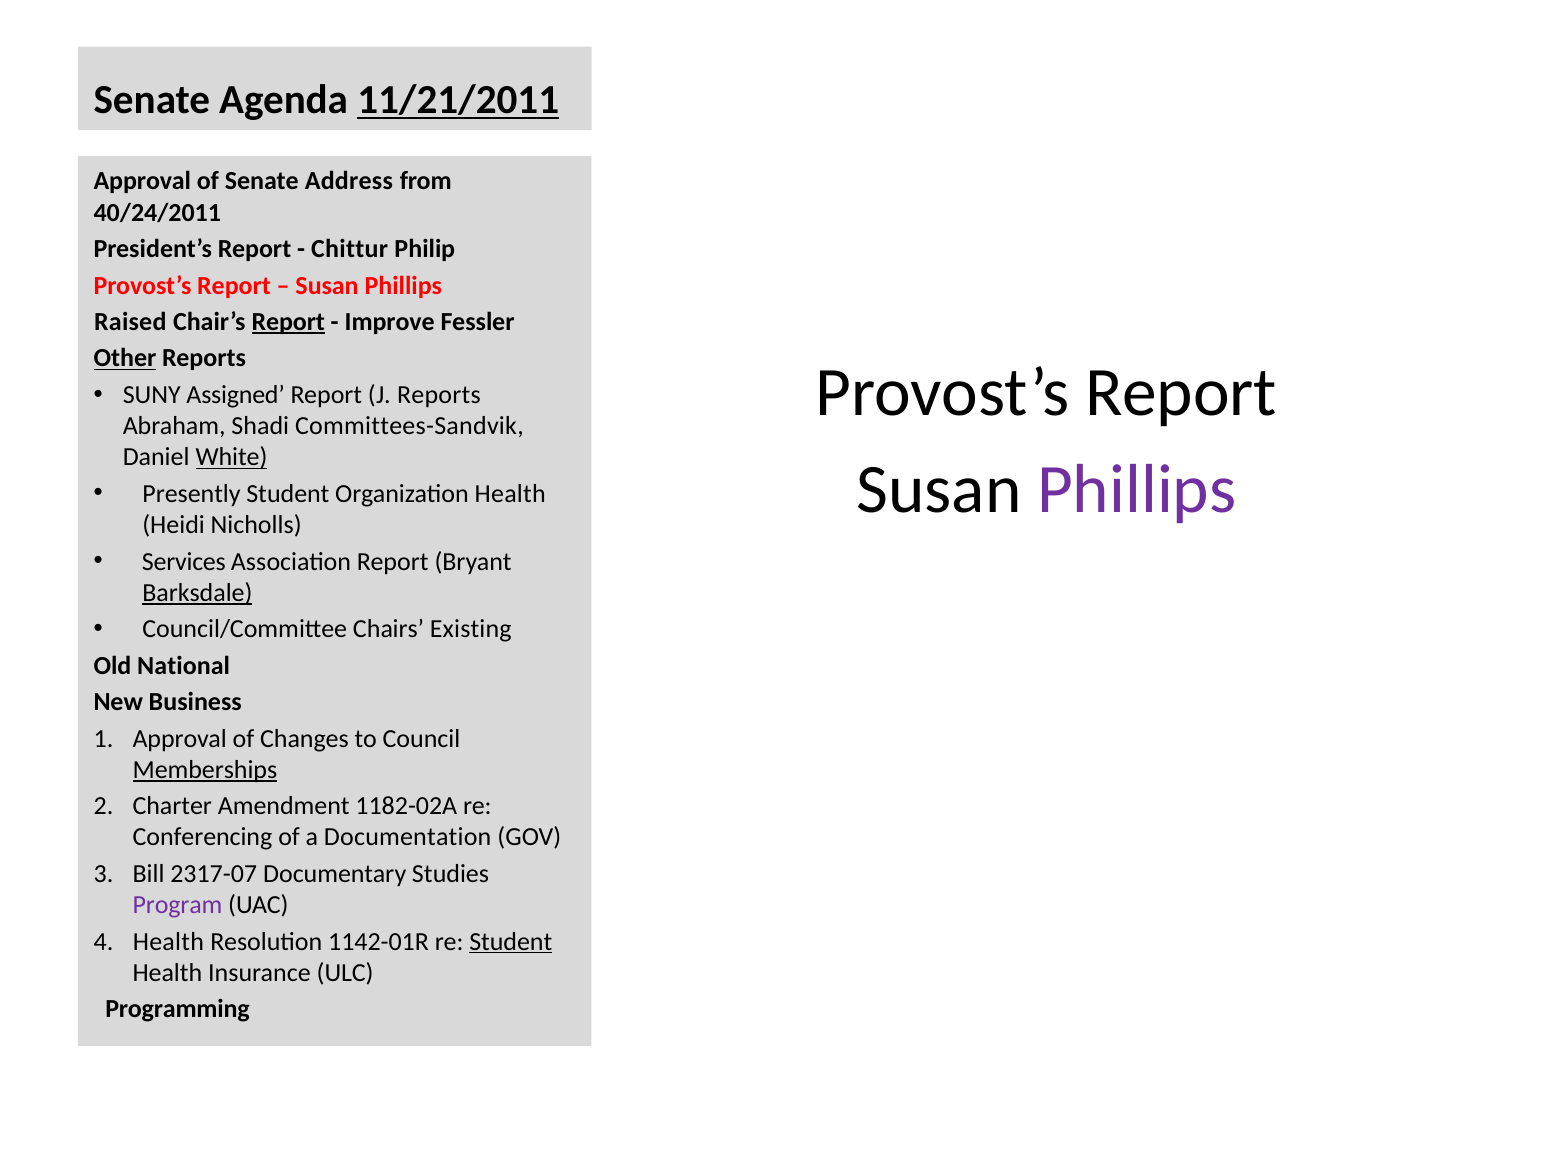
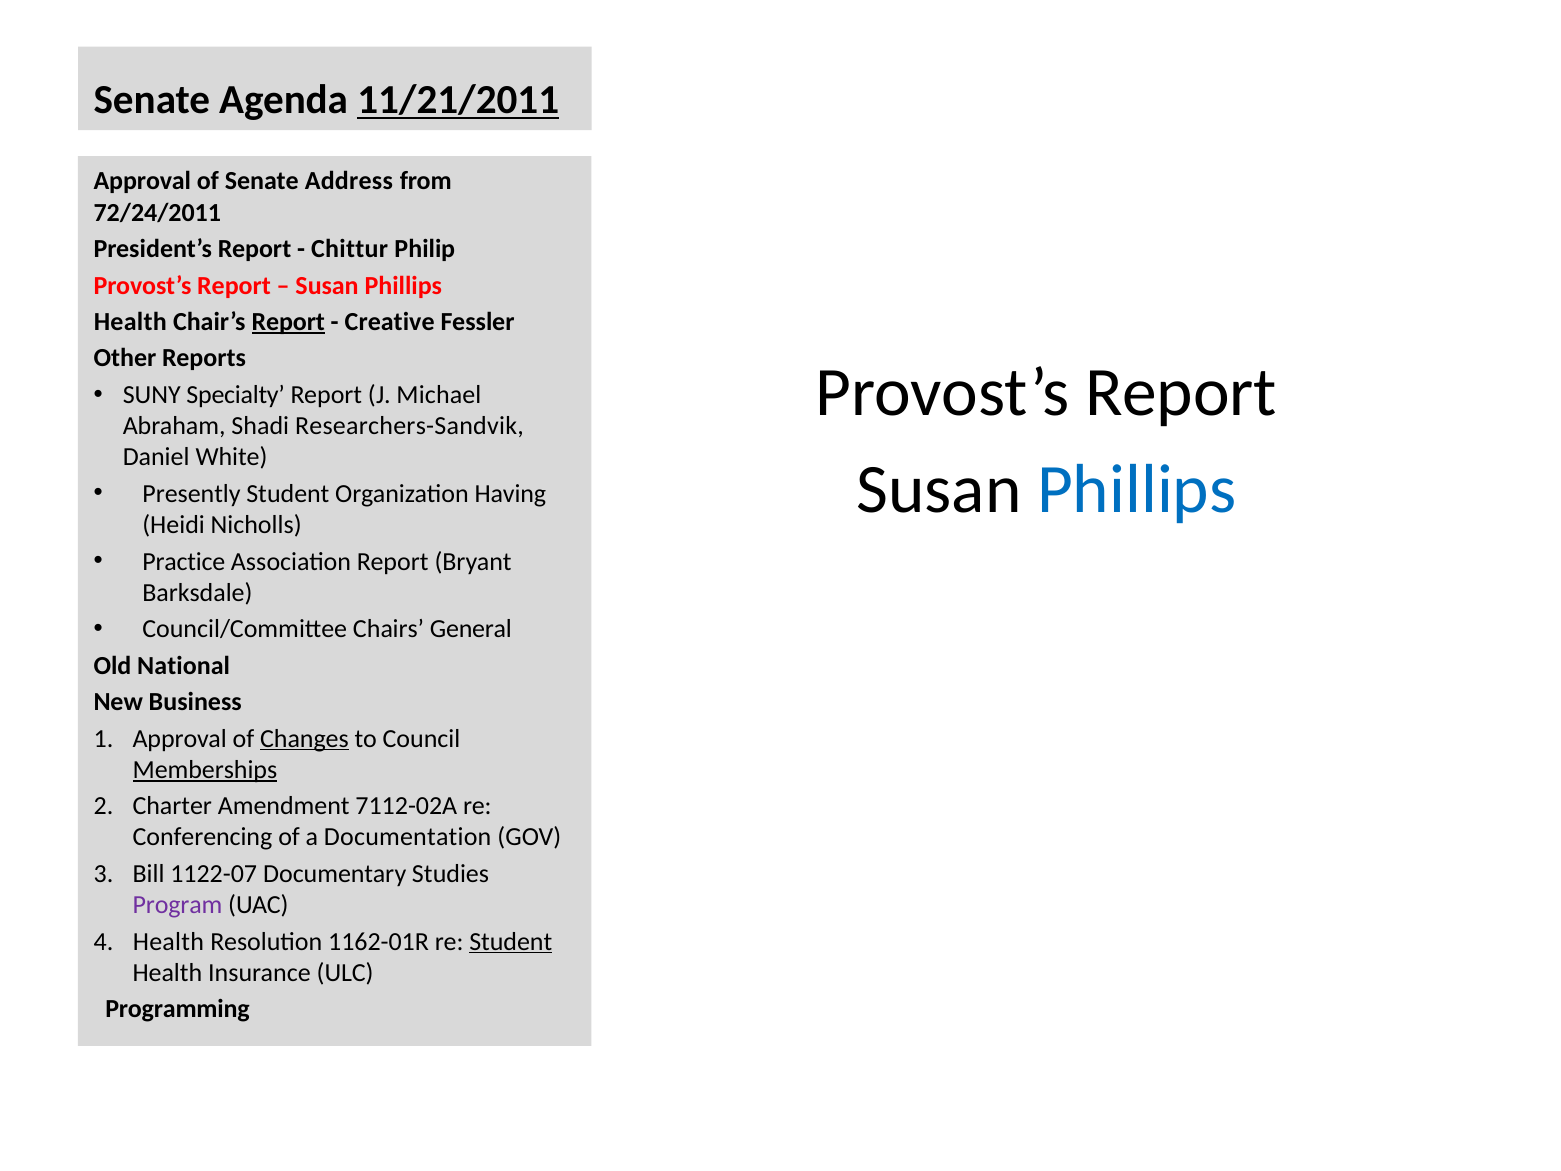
40/24/2011: 40/24/2011 -> 72/24/2011 (157, 213)
Raised: Raised -> Health (130, 322)
Improve: Improve -> Creative (390, 322)
Other underline: present -> none (125, 358)
Assigned: Assigned -> Specialty (236, 395)
J Reports: Reports -> Michael (439, 395)
Committees-Sandvik: Committees-Sandvik -> Researchers-Sandvik (409, 426)
White underline: present -> none (231, 457)
Phillips colour: purple -> blue (1137, 490)
Organization Health: Health -> Having (510, 494)
Services: Services -> Practice (184, 561)
Barksdale underline: present -> none (197, 593)
Existing: Existing -> General (471, 629)
Changes underline: none -> present (304, 738)
1182-02A: 1182-02A -> 7112-02A (406, 806)
2317-07: 2317-07 -> 1122-07 (214, 874)
1142-01R: 1142-01R -> 1162-01R (379, 941)
